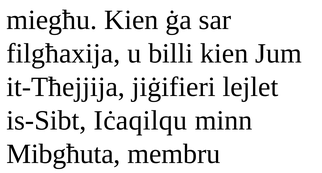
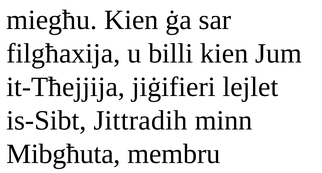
Iċaqilqu: Iċaqilqu -> Jittradih (140, 121)
